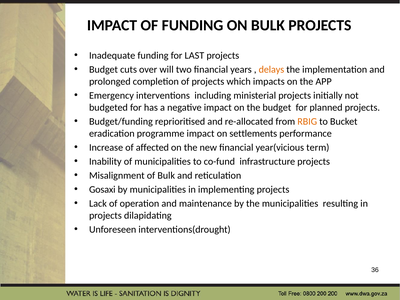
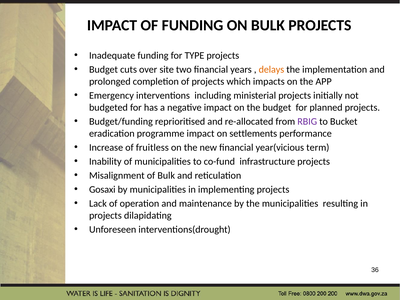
LAST: LAST -> TYPE (194, 55)
will: will -> site (167, 69)
RBIG colour: orange -> purple (307, 121)
affected: affected -> fruitless (152, 147)
